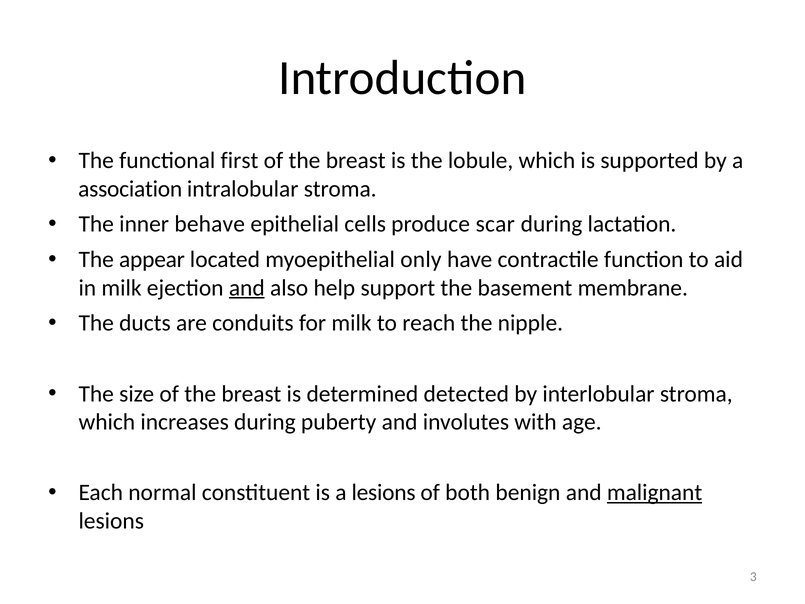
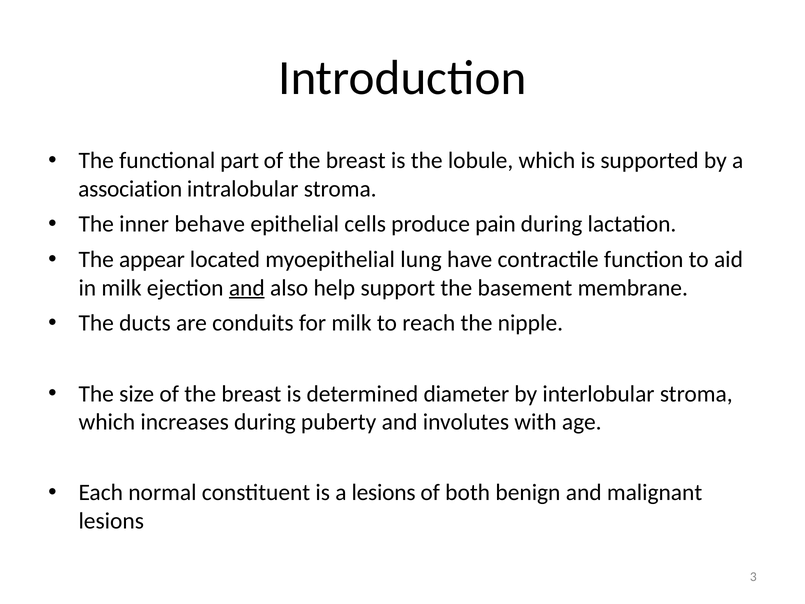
first: first -> part (240, 161)
scar: scar -> pain (495, 224)
only: only -> lung (421, 259)
detected: detected -> diameter (466, 394)
malignant underline: present -> none (655, 493)
